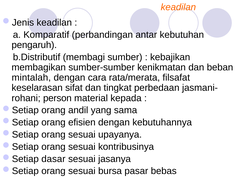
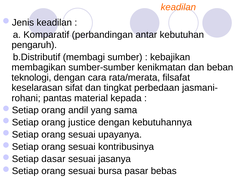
mintalah: mintalah -> teknologi (31, 78)
person: person -> pantas (57, 98)
efisien: efisien -> justice (82, 122)
